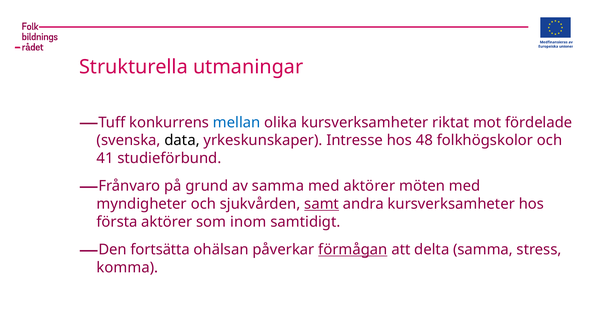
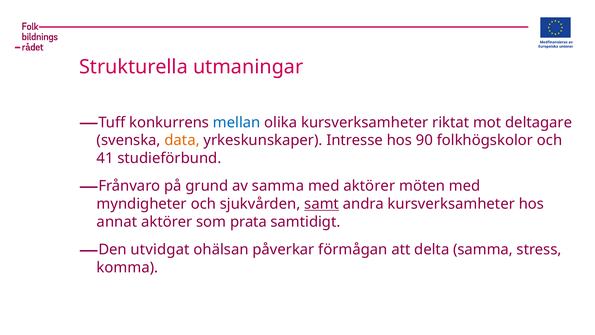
fördelade: fördelade -> deltagare (539, 122)
data colour: black -> orange (182, 140)
48: 48 -> 90 (424, 140)
första: första -> annat (117, 222)
inom: inom -> prata (248, 222)
fortsätta: fortsätta -> utvidgat (160, 249)
förmågan underline: present -> none (353, 249)
